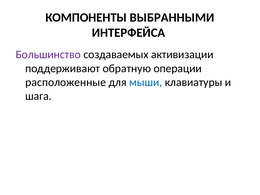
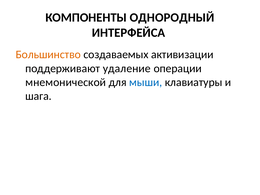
ВЫБРАННЫМИ: ВЫБРАННЫМИ -> ОДНОРОДНЫЙ (172, 18)
Большинство colour: purple -> orange (48, 55)
обратную: обратную -> удаление (127, 68)
расположенные: расположенные -> мнемонической (66, 82)
